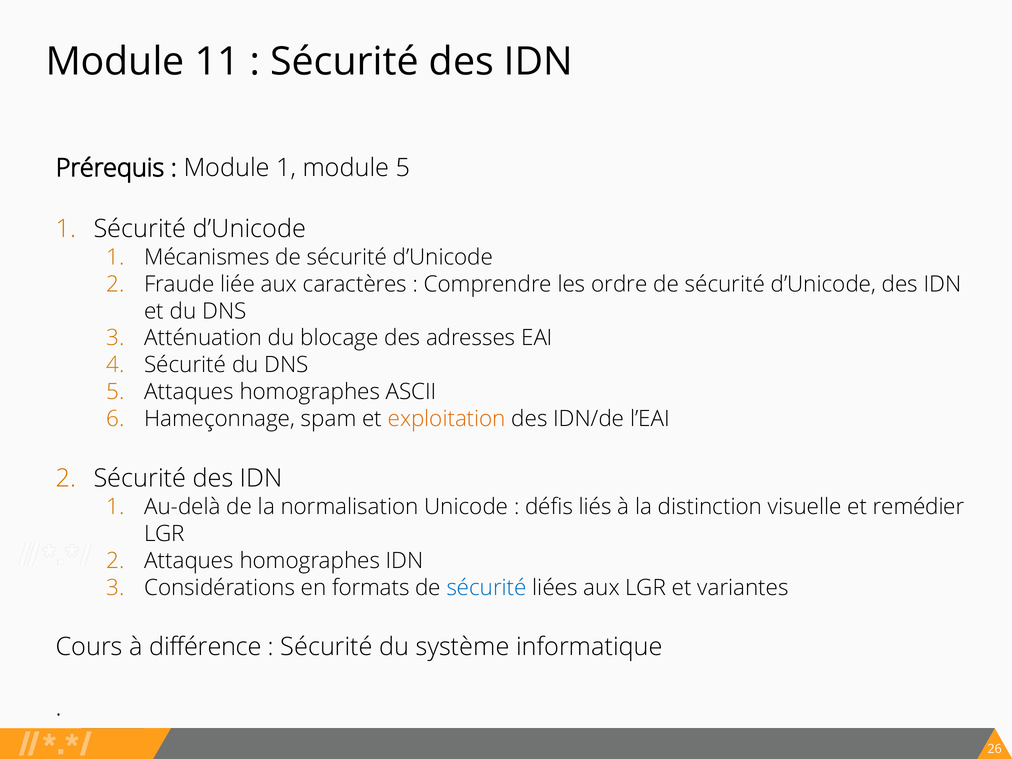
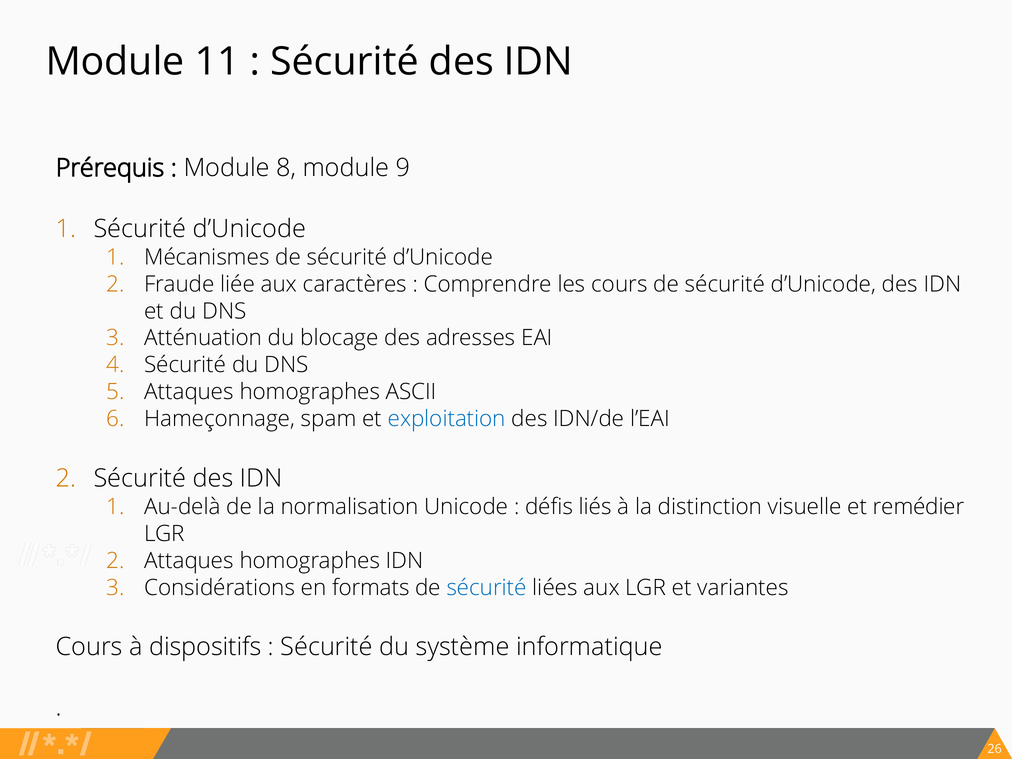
Module 1: 1 -> 8 (286, 168)
module 5: 5 -> 9 (403, 168)
les ordre: ordre -> cours (619, 284)
exploitation colour: orange -> blue (447, 419)
différence: différence -> dispositifs (205, 647)
